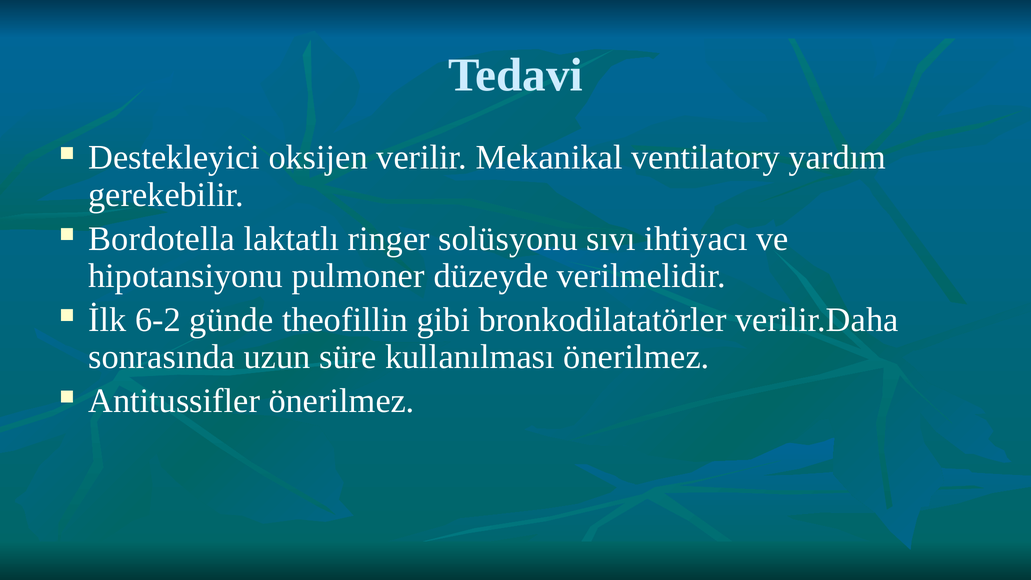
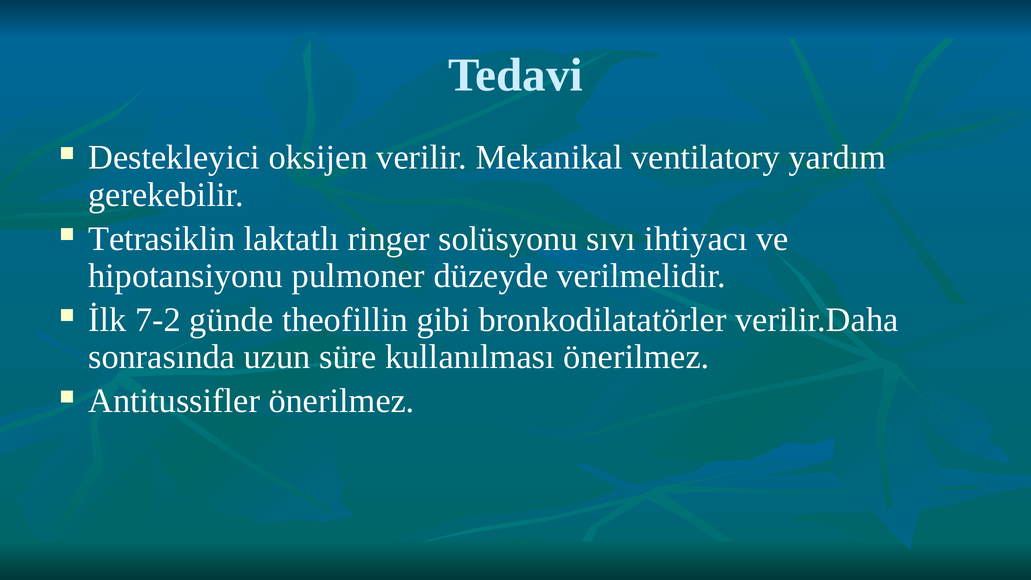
Bordotella: Bordotella -> Tetrasiklin (162, 239)
6-2: 6-2 -> 7-2 (158, 320)
